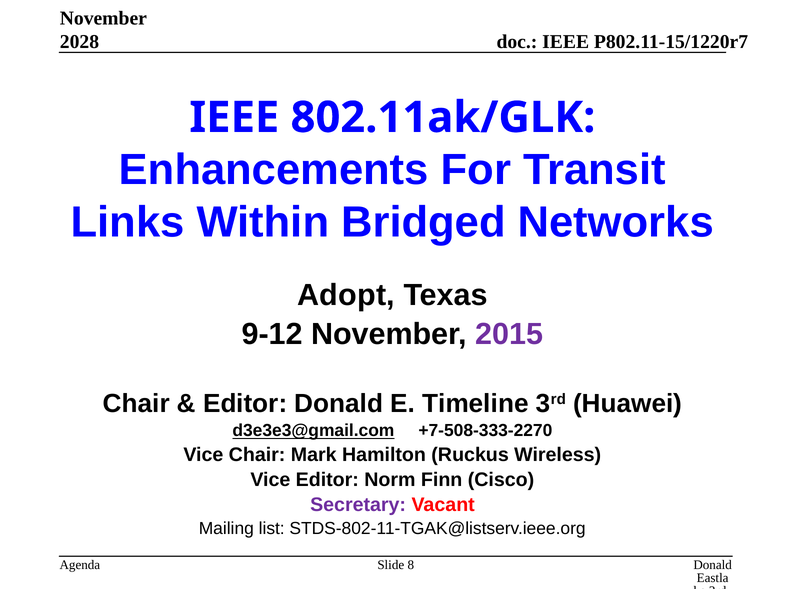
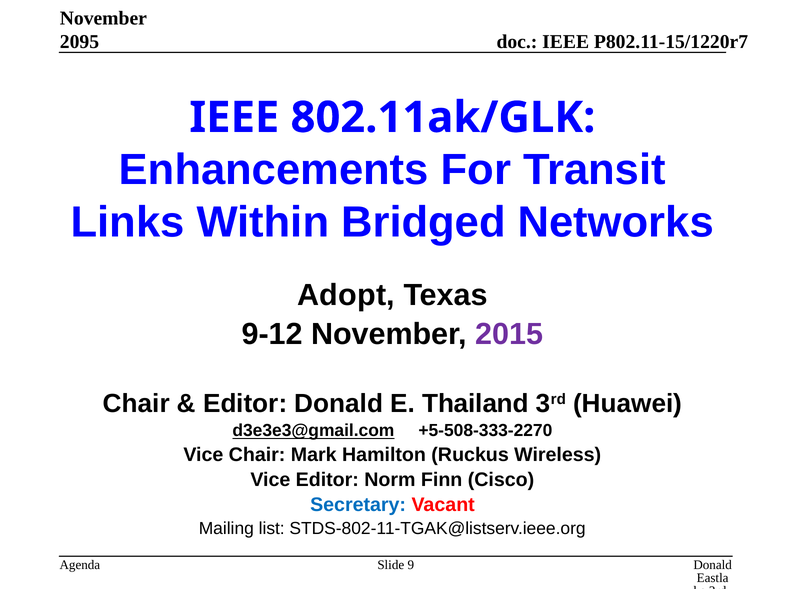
2028: 2028 -> 2095 (79, 42)
Timeline: Timeline -> Thailand (476, 403)
+7-508-333-2270: +7-508-333-2270 -> +5-508-333-2270 (485, 431)
Secretary colour: purple -> blue (358, 505)
8: 8 -> 9 (411, 565)
